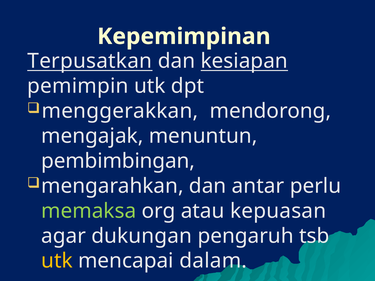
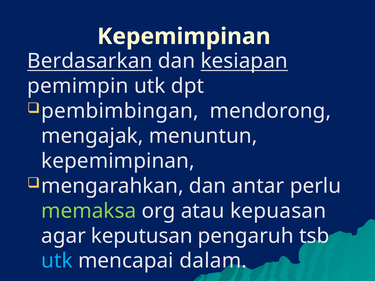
Terpusatkan: Terpusatkan -> Berdasarkan (90, 61)
menggerakkan: menggerakkan -> pembimbingan (120, 111)
pembimbingan: pembimbingan -> kepemimpinan (118, 161)
dukungan: dukungan -> keputusan (142, 236)
utk colour: yellow -> light blue (57, 261)
